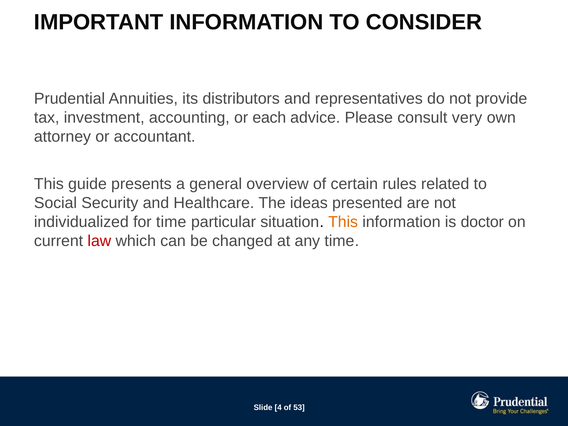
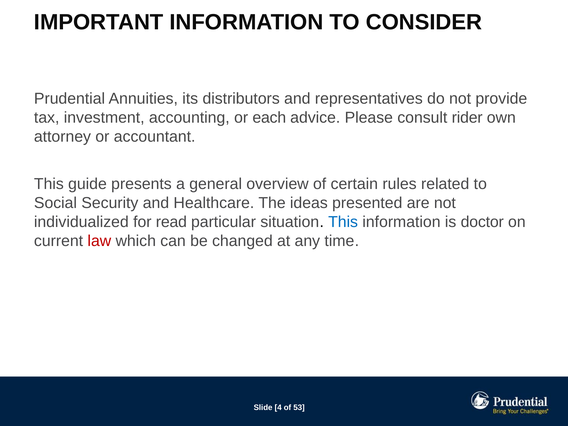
very: very -> rider (467, 118)
for time: time -> read (171, 222)
This colour: orange -> blue (343, 222)
